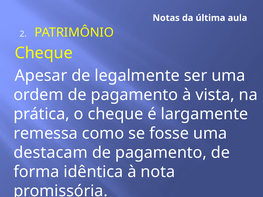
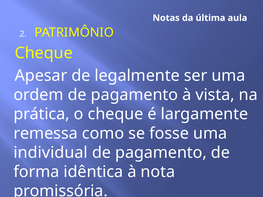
destacam: destacam -> individual (51, 153)
